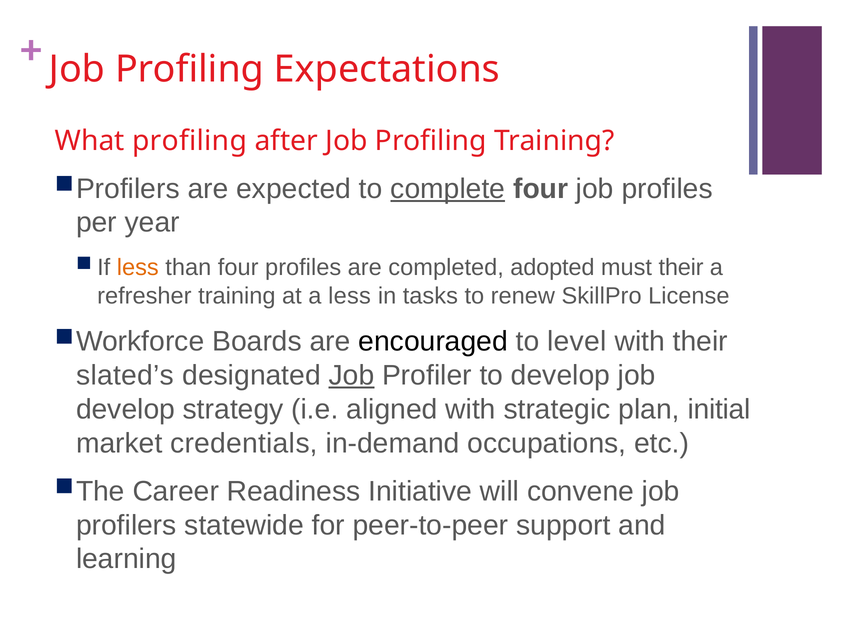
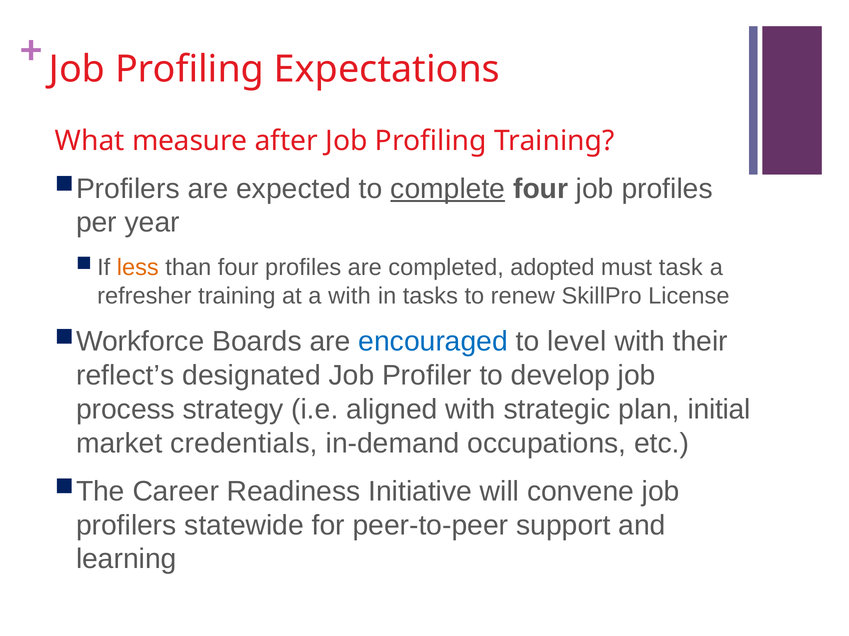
What profiling: profiling -> measure (190, 141)
must their: their -> task (681, 268)
a less: less -> with (350, 296)
encouraged colour: black -> blue (433, 342)
slated’s: slated’s -> reflect’s (125, 376)
Job underline: present -> none (351, 376)
develop: develop -> process (126, 410)
